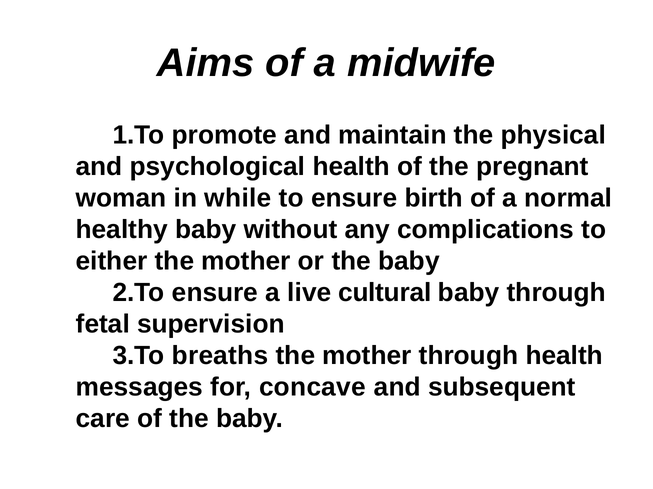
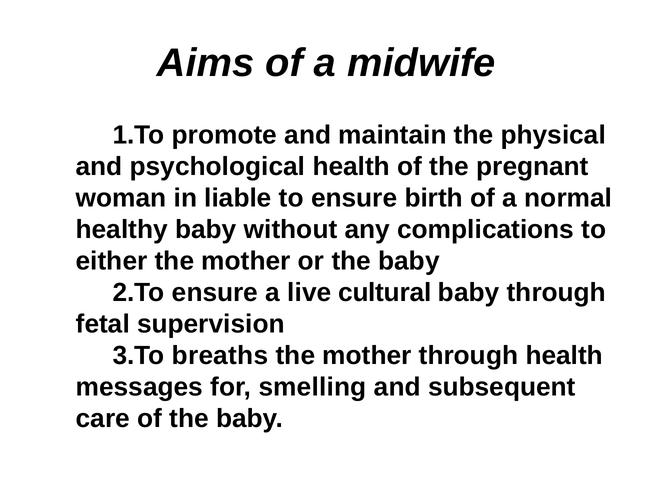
while: while -> liable (238, 198)
concave: concave -> smelling (312, 388)
